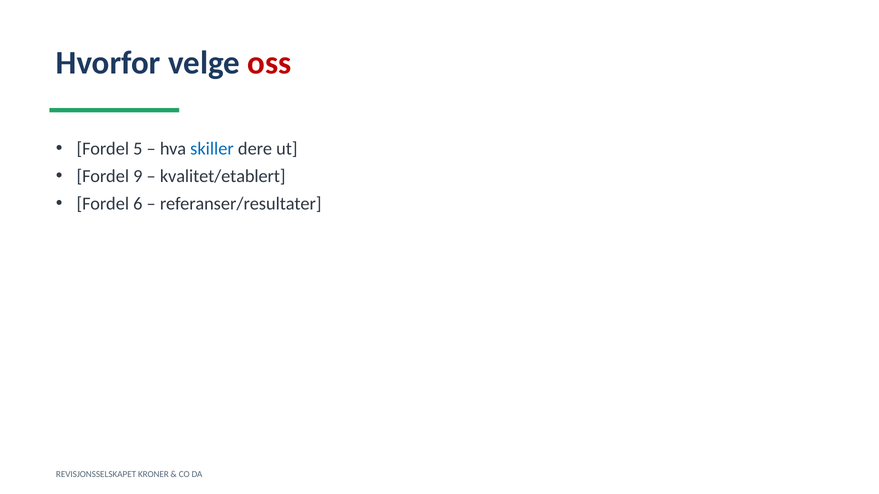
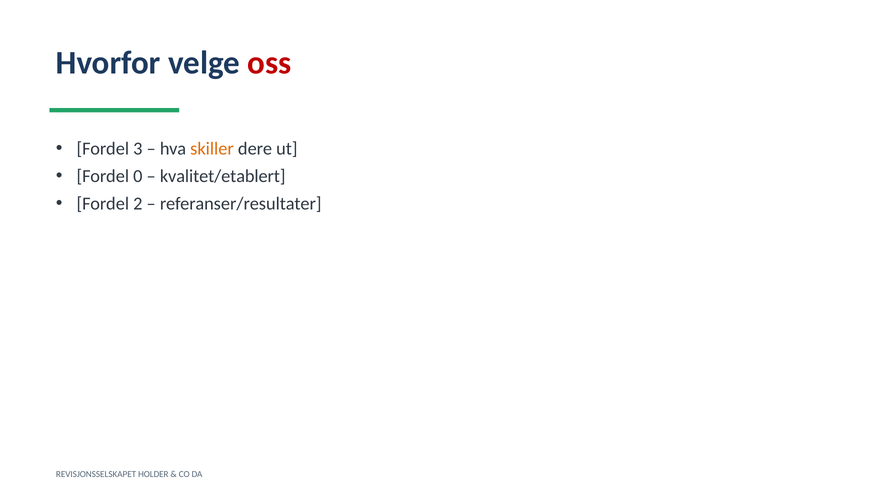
5: 5 -> 3 (138, 149)
skiller colour: blue -> orange (212, 149)
9: 9 -> 0 (138, 176)
6: 6 -> 2 (138, 204)
KRONER: KRONER -> HOLDER (153, 474)
